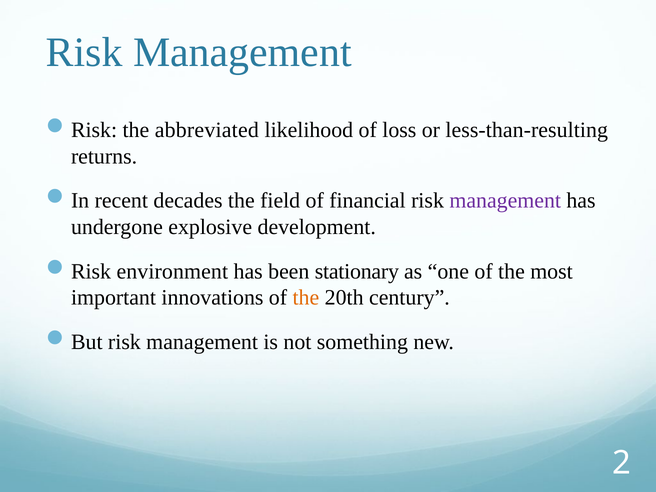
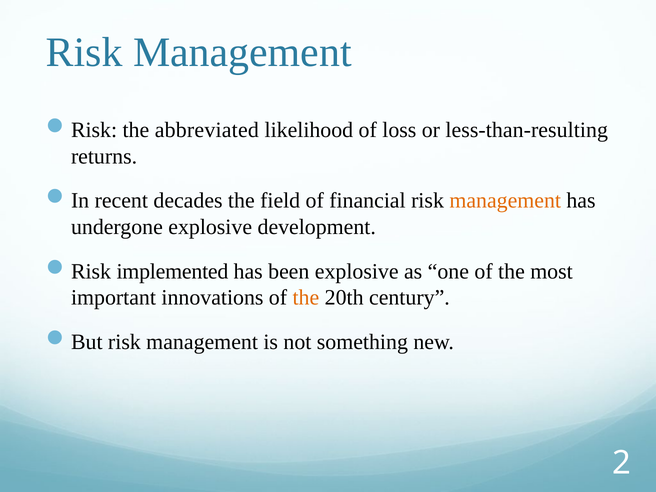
management colour: purple -> orange (505, 201)
environment: environment -> implemented (172, 271)
been stationary: stationary -> explosive (357, 271)
